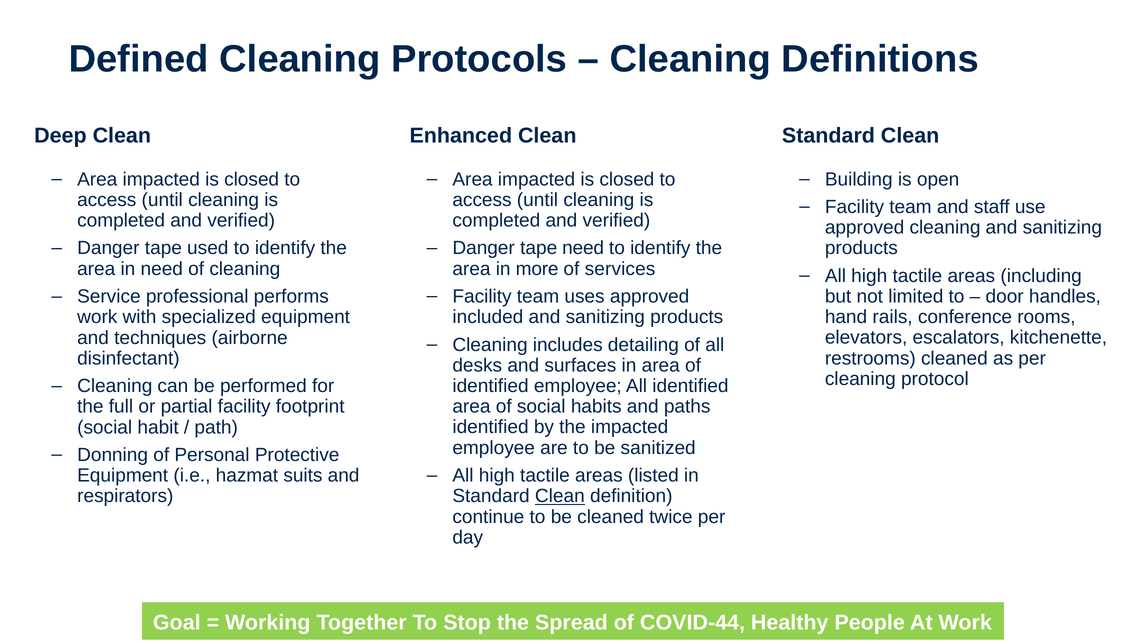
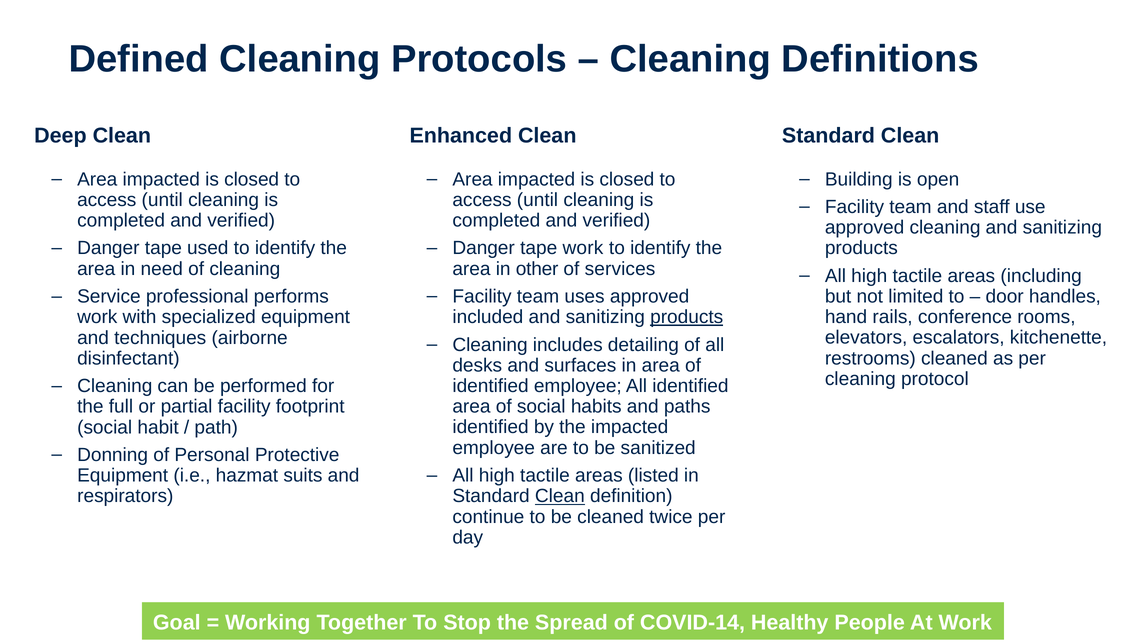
tape need: need -> work (583, 248)
more: more -> other (537, 269)
products underline: none -> present (687, 317)
COVID-44: COVID-44 -> COVID-14 (693, 623)
